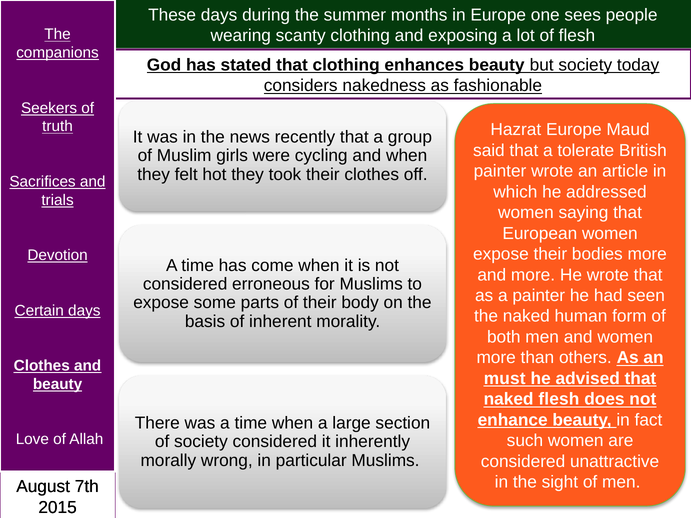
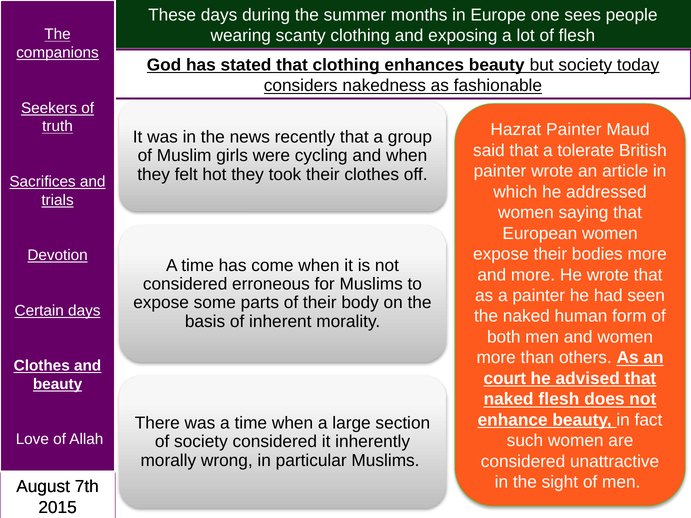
Hazrat Europe: Europe -> Painter (574, 130)
must: must -> court (505, 379)
